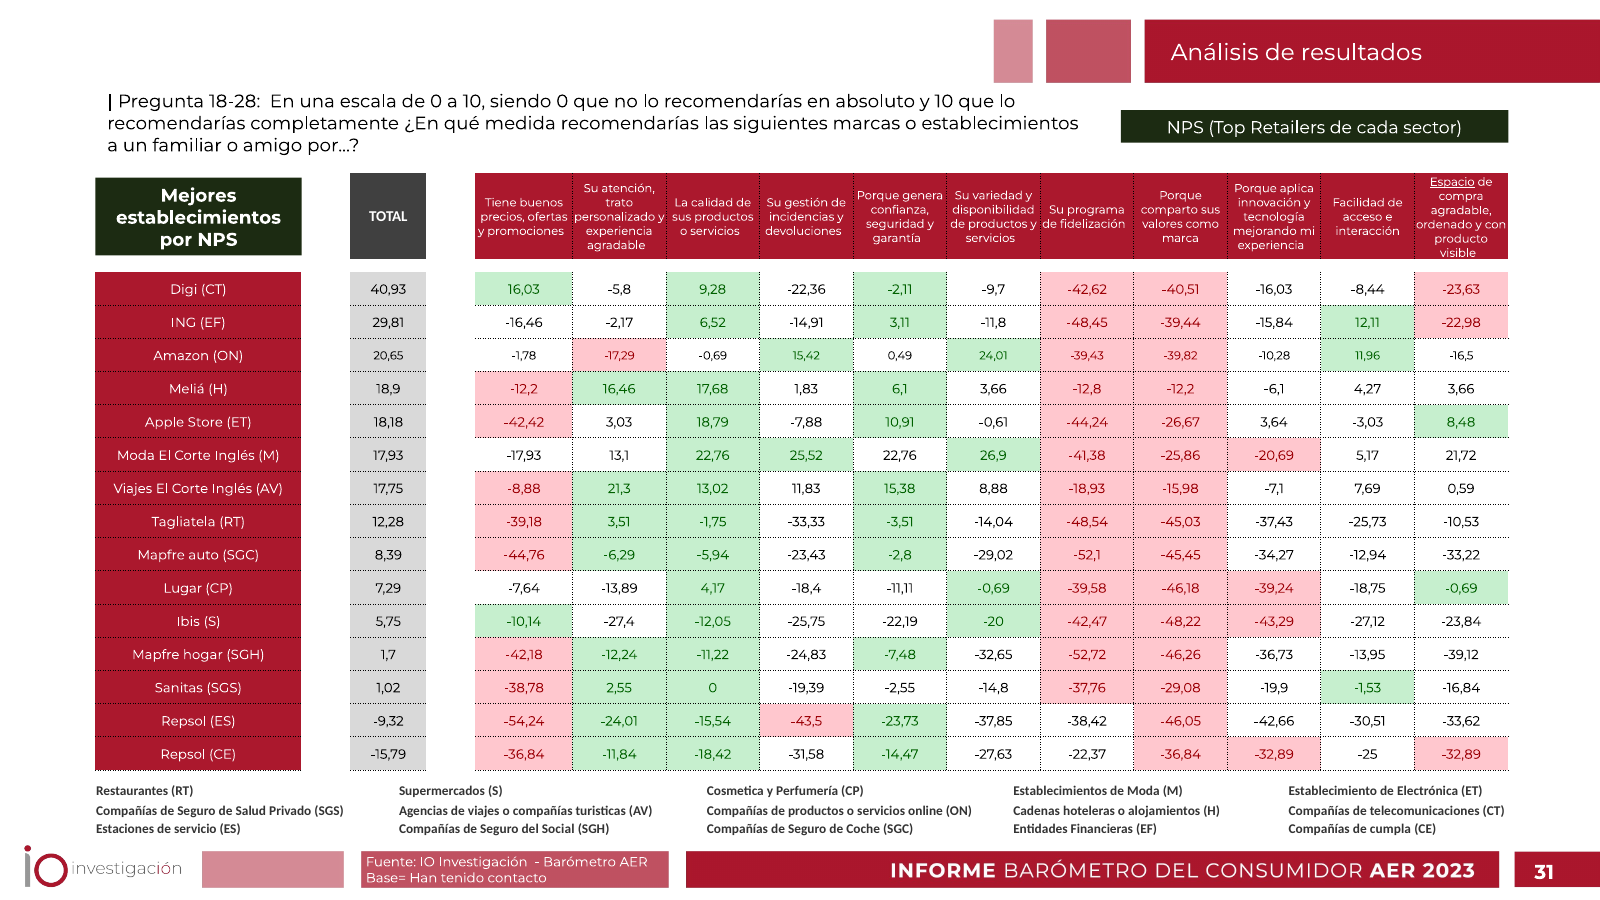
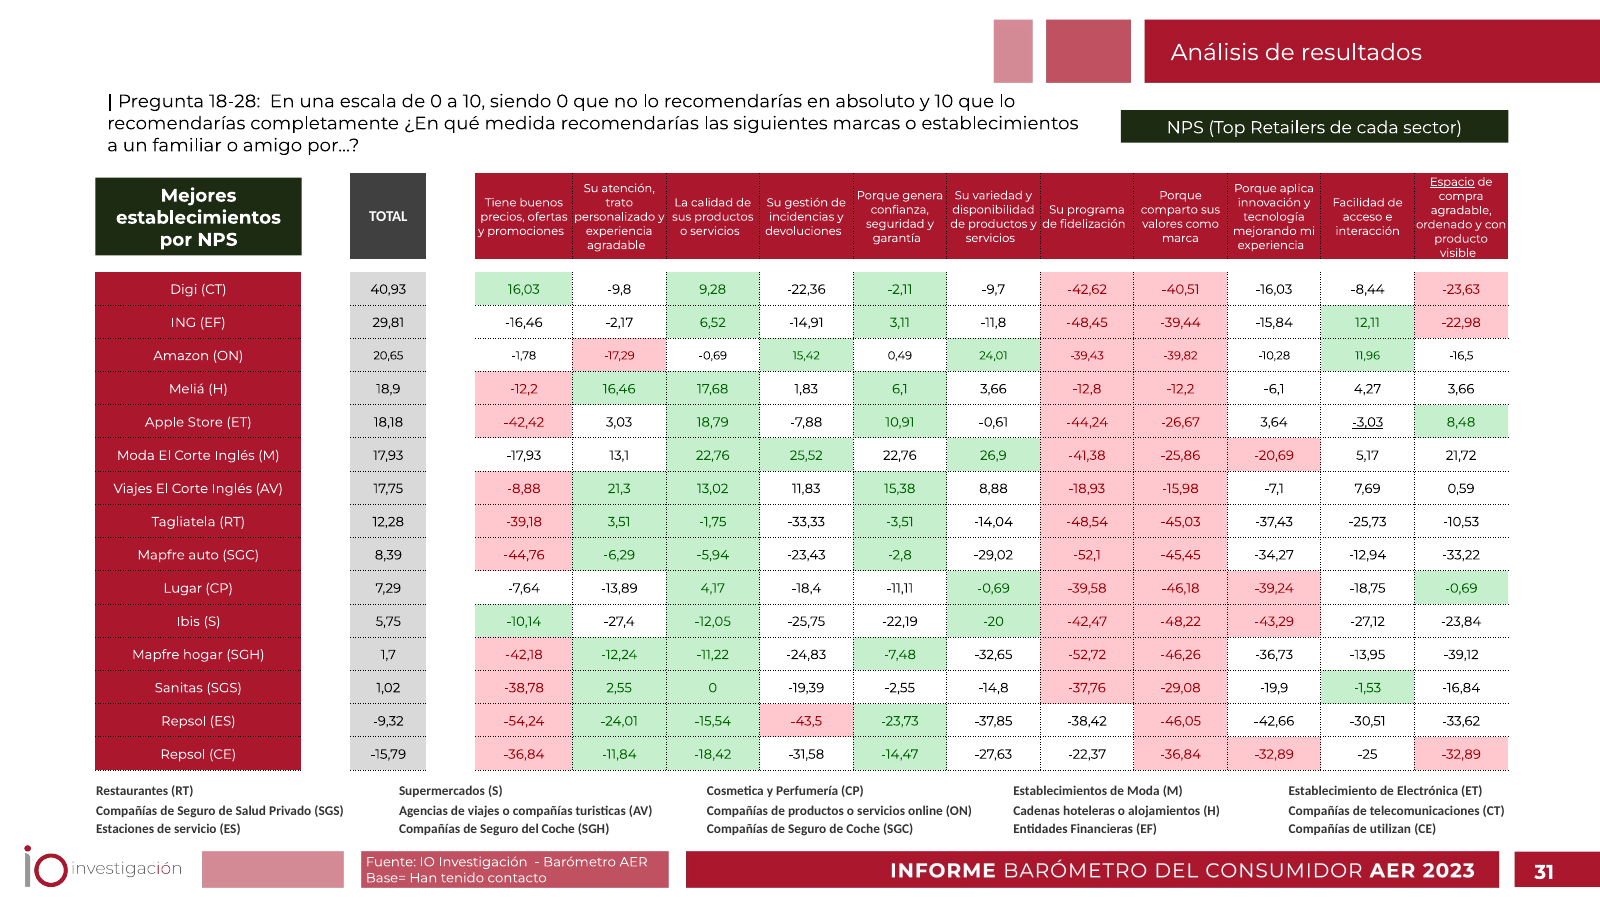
-5,8: -5,8 -> -9,8 (619, 289)
-3,03 underline: none -> present (1368, 422)
del Social: Social -> Coche (558, 829)
cumpla: cumpla -> utilizan (1390, 829)
